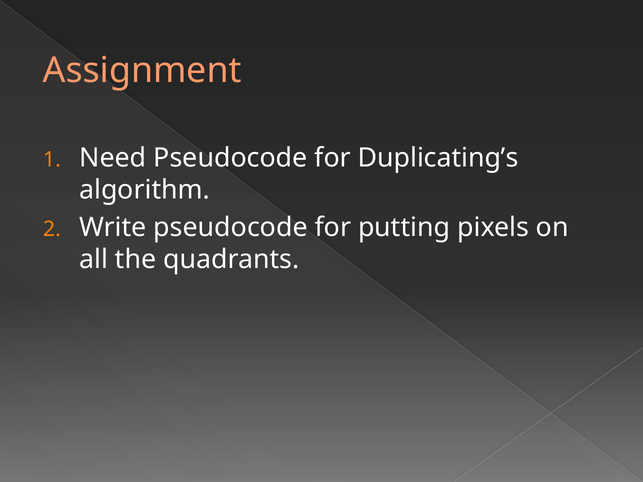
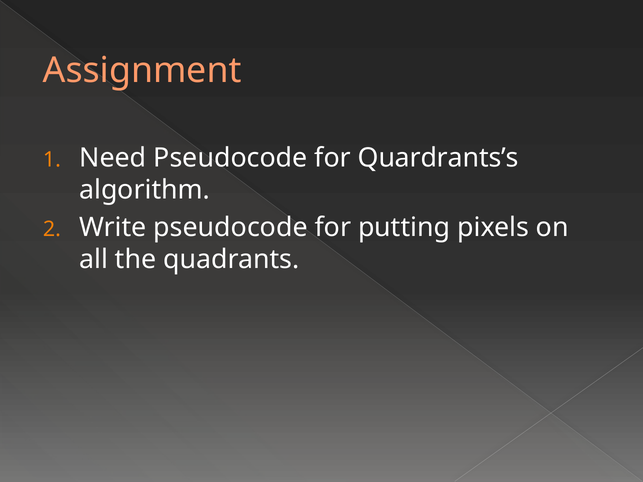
Duplicating’s: Duplicating’s -> Quardrants’s (438, 158)
